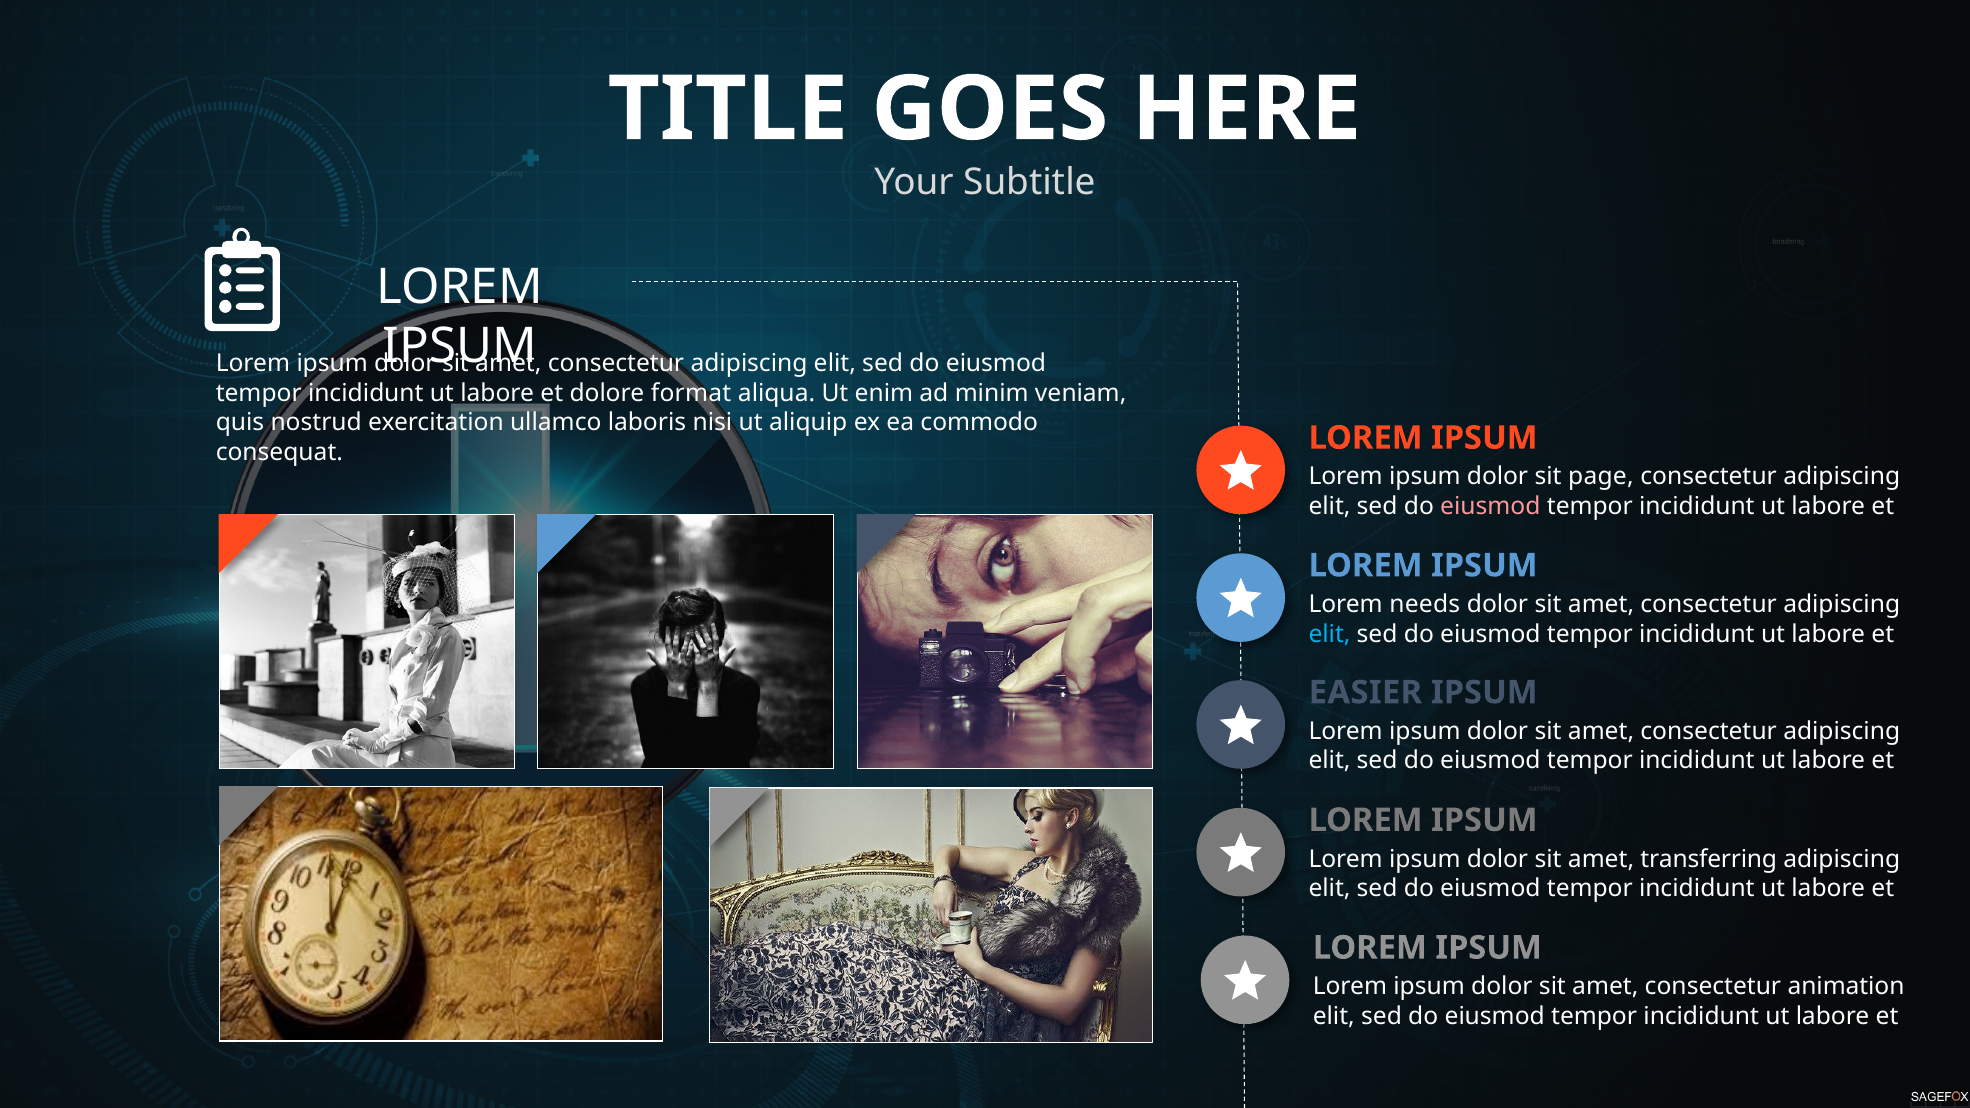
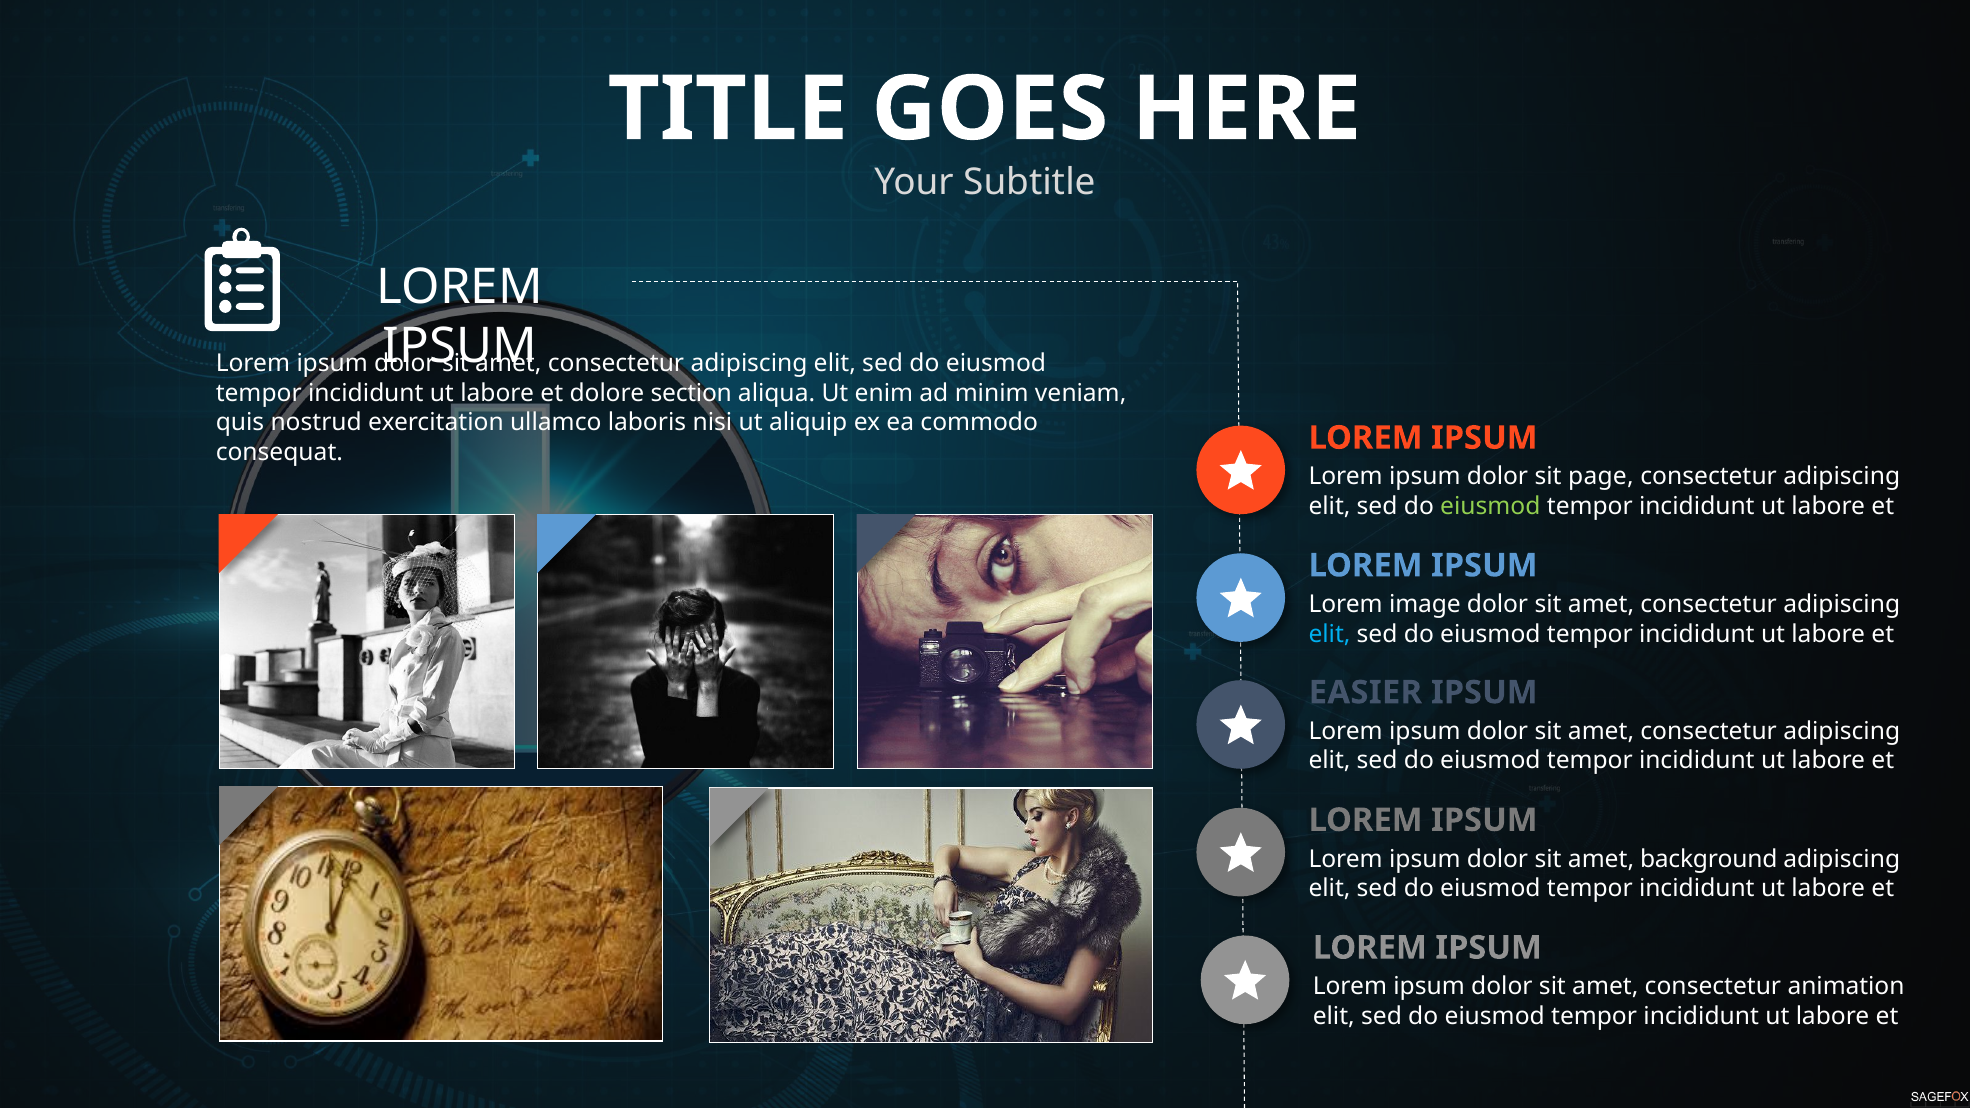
format: format -> section (691, 393)
eiusmod colour: pink -> light green (1490, 506)
needs: needs -> image (1425, 604)
transferring: transferring -> background (1709, 859)
